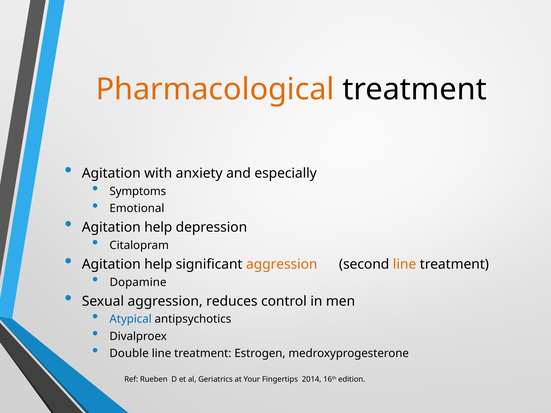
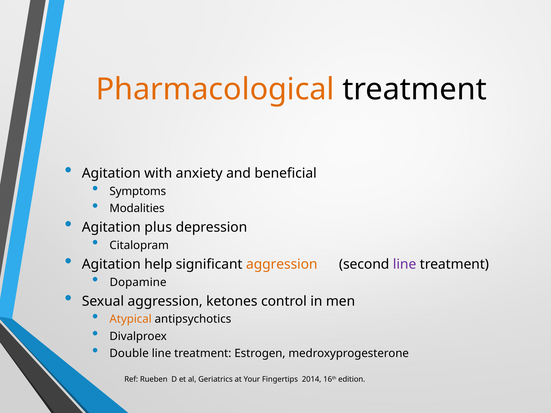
especially: especially -> beneficial (286, 174)
Emotional: Emotional -> Modalities (137, 209)
help: help -> plus (158, 228)
line colour: orange -> purple (405, 265)
reduces: reduces -> ketones (232, 301)
Atypical colour: blue -> orange (131, 319)
